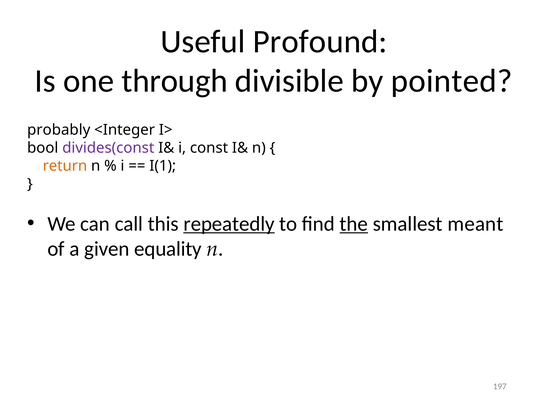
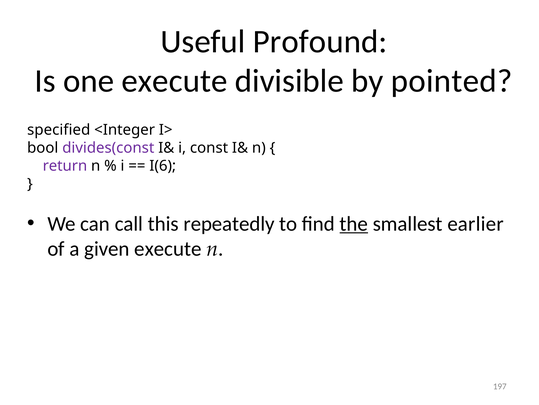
one through: through -> execute (175, 81)
probably: probably -> specified (59, 129)
return colour: orange -> purple (65, 165)
I(1: I(1 -> I(6 (163, 165)
repeatedly underline: present -> none (229, 223)
meant: meant -> earlier (476, 223)
given equality: equality -> execute (168, 249)
